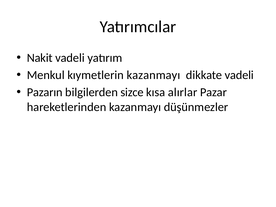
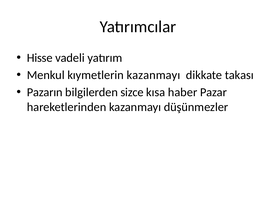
Nakit: Nakit -> Hisse (40, 58)
dikkate vadeli: vadeli -> takası (239, 75)
alırlar: alırlar -> haber (183, 92)
